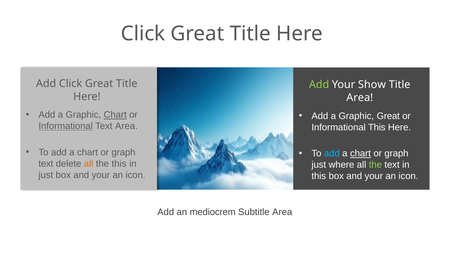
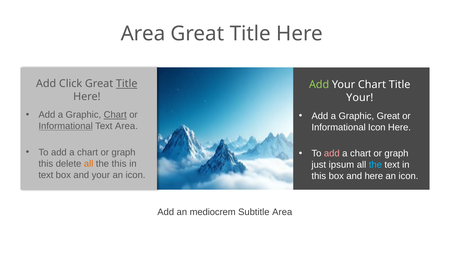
Click: Click -> Area (143, 34)
Title underline: none -> present (127, 84)
Your Show: Show -> Chart (372, 85)
Area: Area -> Your (360, 98)
Informational This: This -> Icon (377, 127)
add colour: light blue -> pink (332, 154)
chart underline: present -> none (361, 154)
text: text -> this (46, 164)
where: where -> ipsum (341, 165)
the colour: light green -> light blue (375, 165)
just: just -> text (46, 175)
this box and your: your -> here (374, 176)
